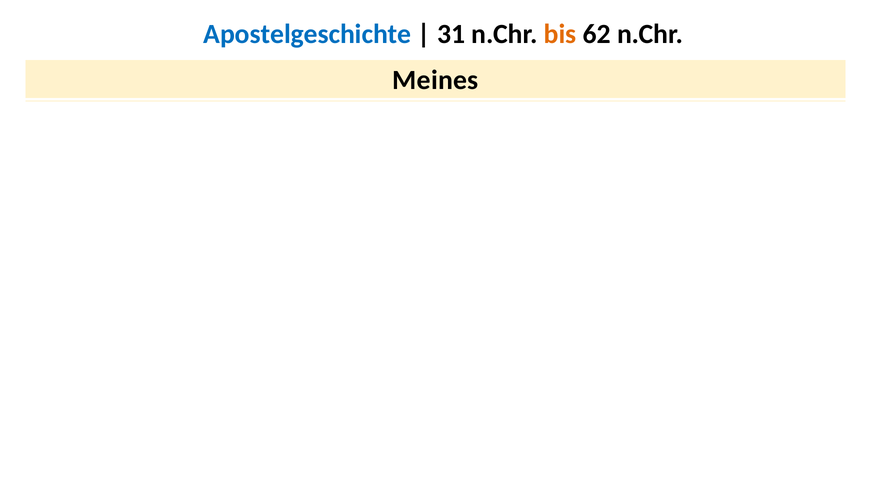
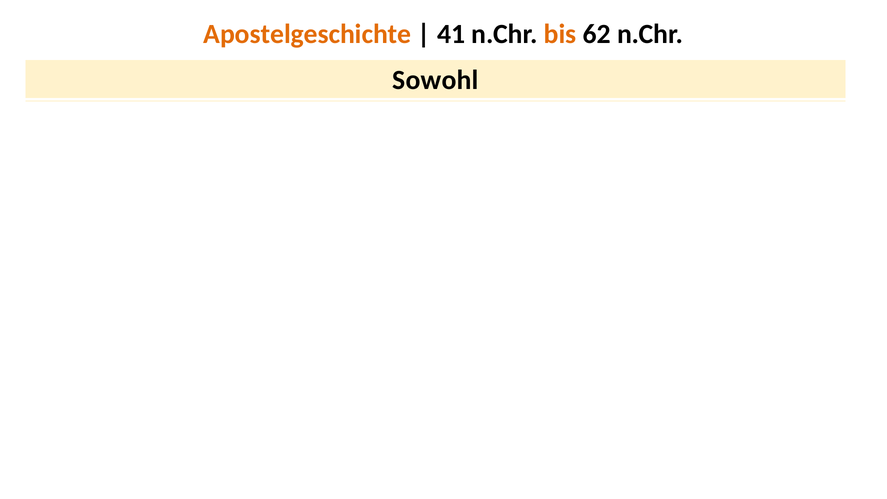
Apostelgeschichte colour: blue -> orange (307, 34)
31: 31 -> 41 (451, 34)
Meines: Meines -> Sowohl (435, 80)
